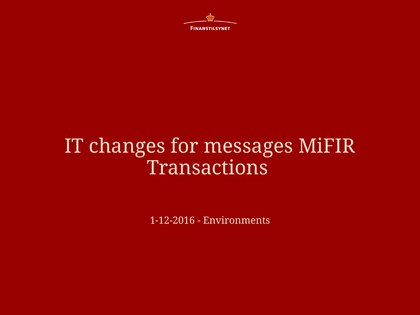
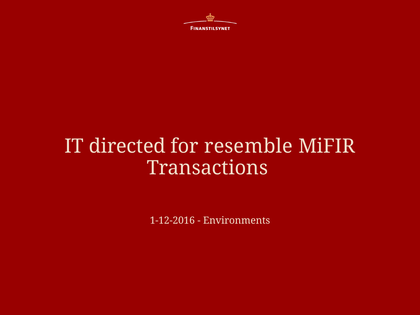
changes: changes -> directed (127, 146)
messages: messages -> resemble (248, 146)
